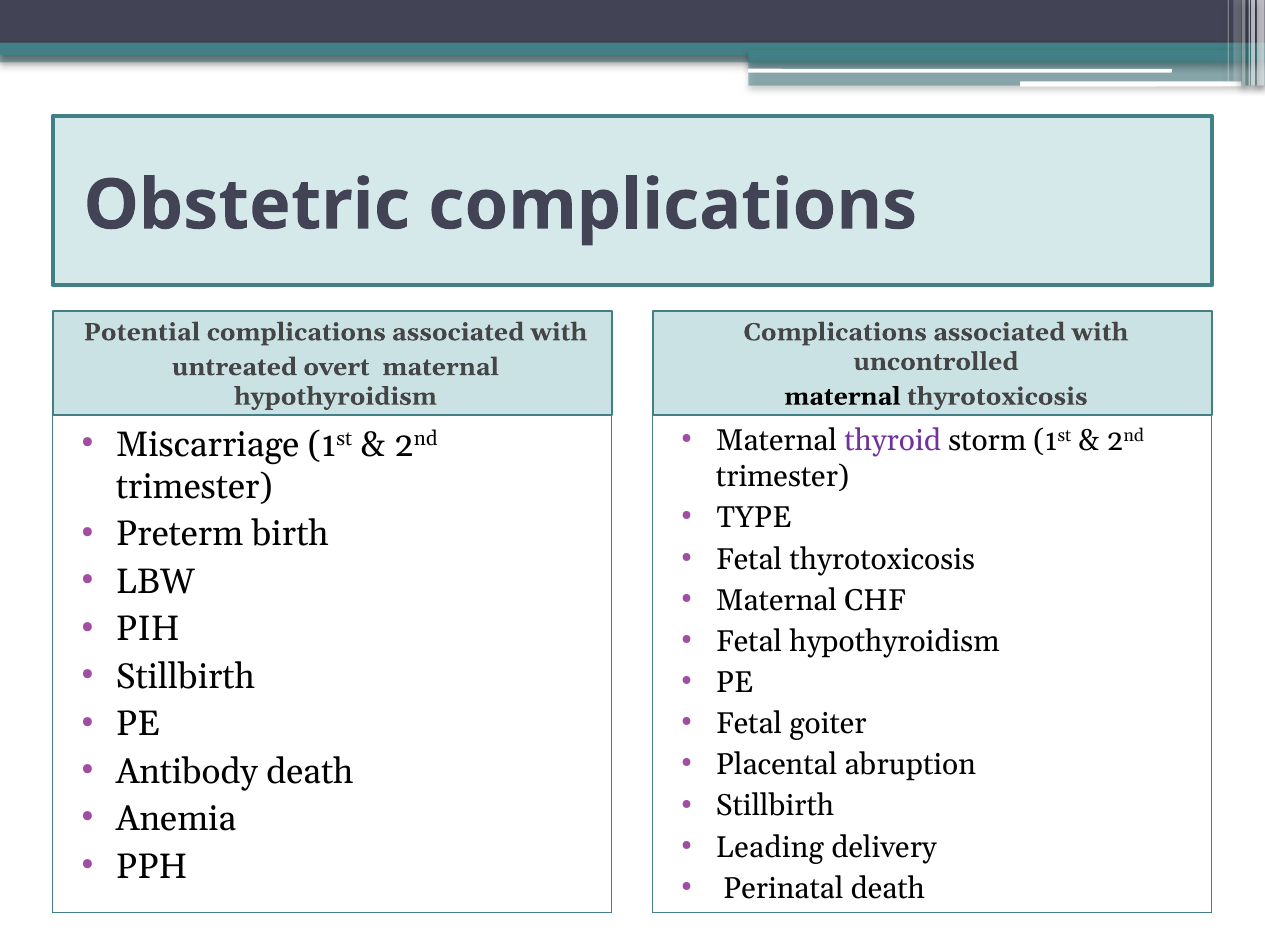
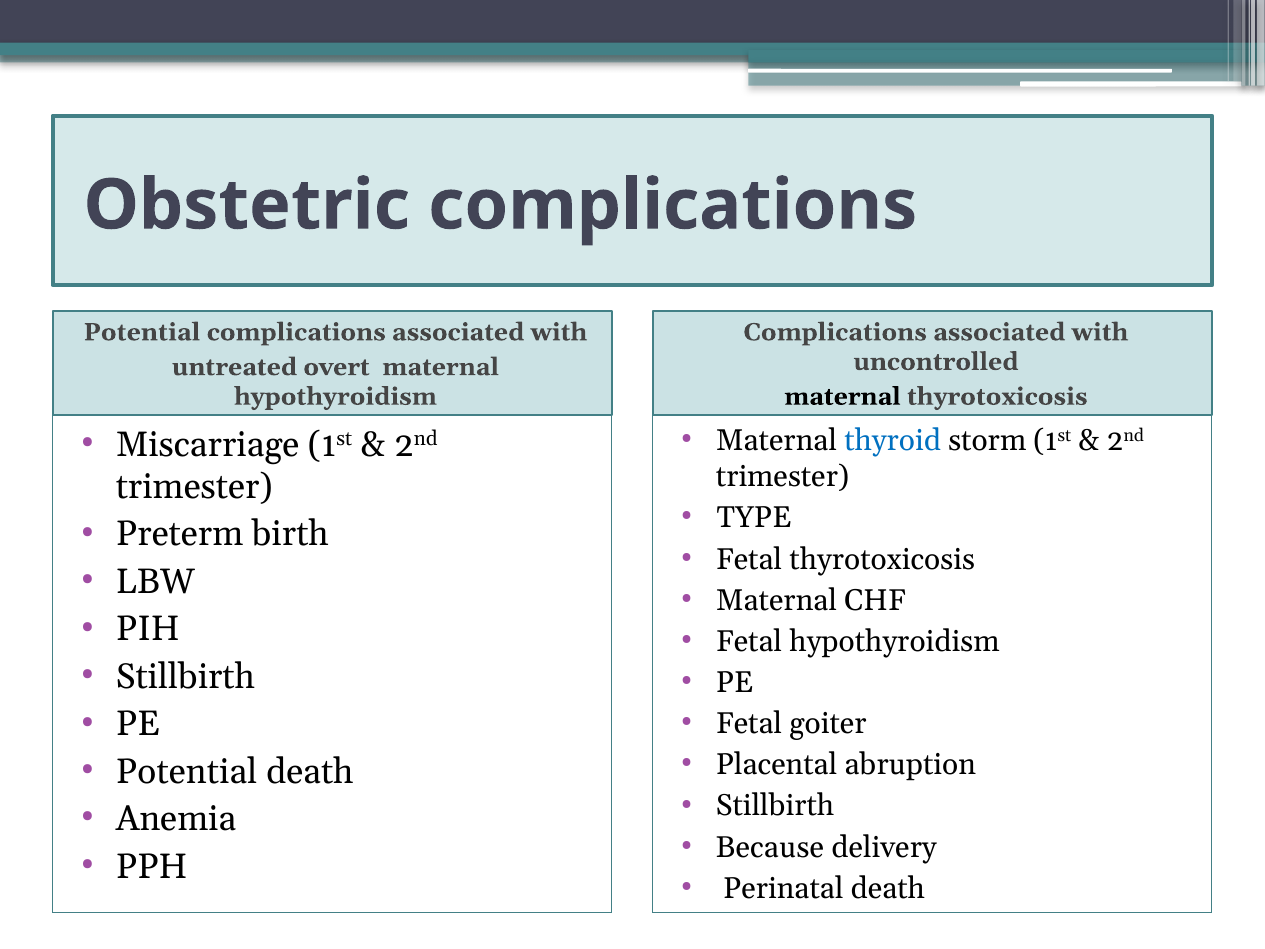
thyroid colour: purple -> blue (893, 441)
Antibody: Antibody -> Potential (187, 771)
Leading: Leading -> Because (770, 847)
